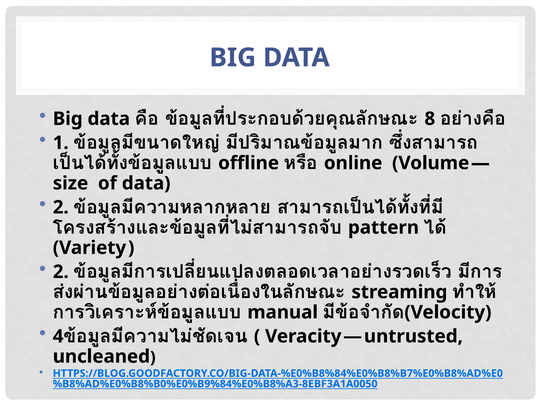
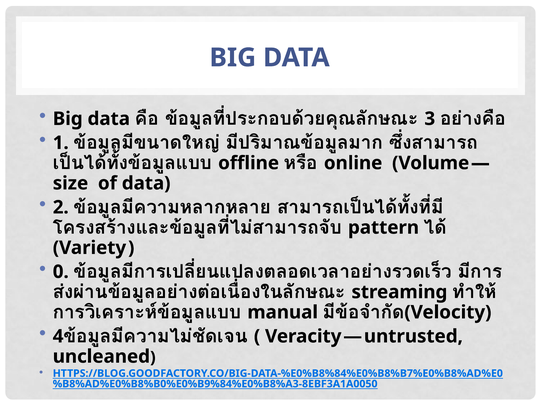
8: 8 -> 3 (430, 119)
2: 2 -> 0 (61, 272)
